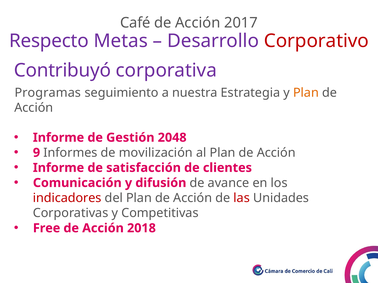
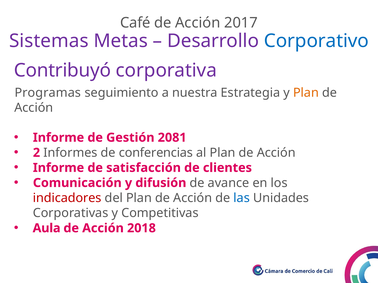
Respecto: Respecto -> Sistemas (49, 41)
Corporativo colour: red -> blue (316, 41)
2048: 2048 -> 2081 (172, 138)
9: 9 -> 2 (36, 153)
movilización: movilización -> conferencias (156, 153)
las colour: red -> blue (242, 198)
Free: Free -> Aula (47, 229)
